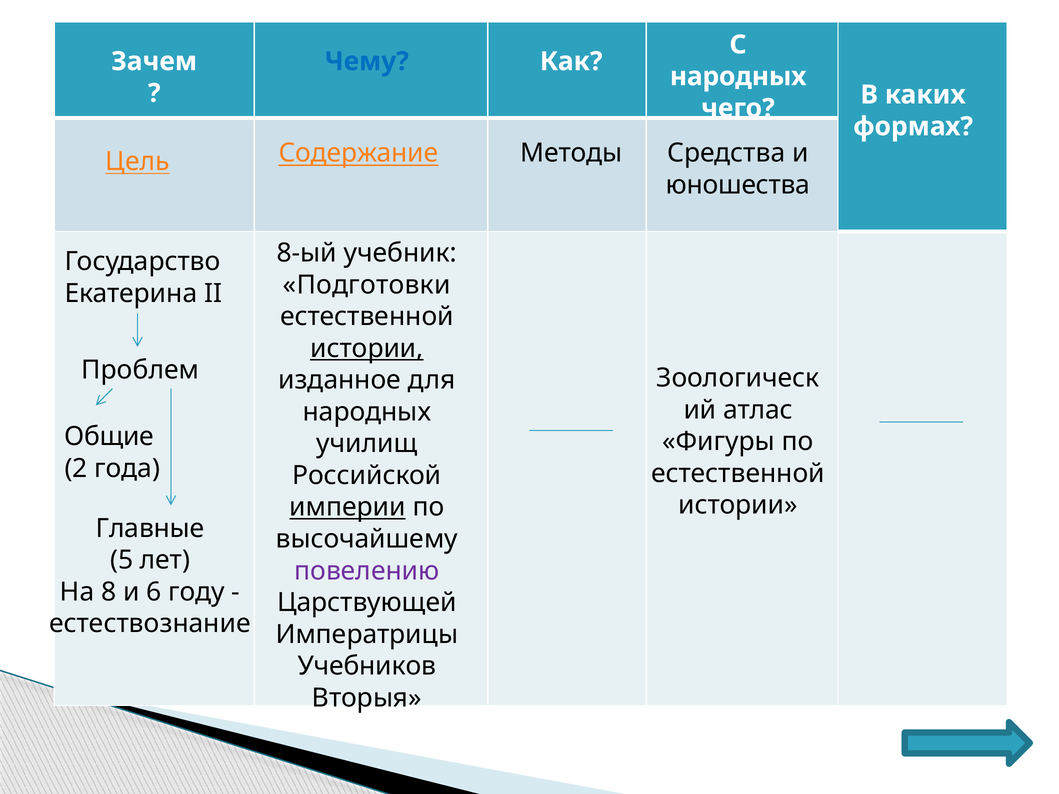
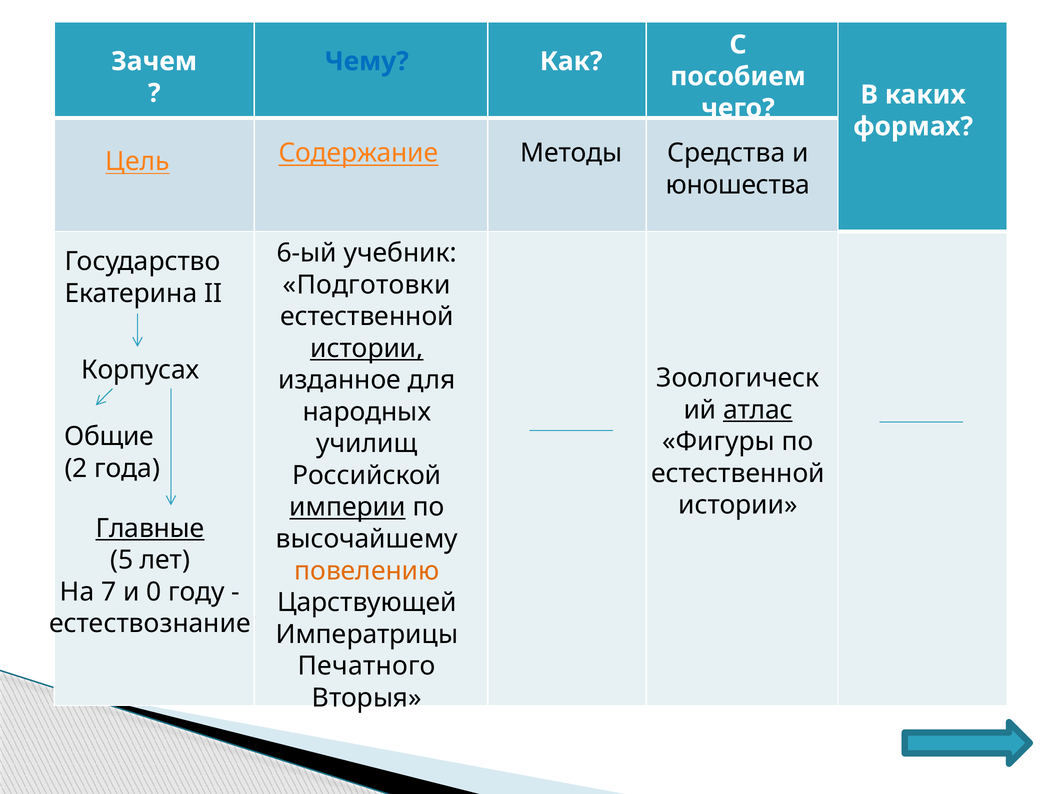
народных: народных -> пособием (738, 77)
8-ый: 8-ый -> 6-ый (307, 253)
Проблем: Проблем -> Корпусах (140, 370)
атлас underline: none -> present (758, 410)
Главные underline: none -> present (150, 528)
повелению colour: purple -> orange (367, 571)
8: 8 -> 7 (109, 592)
6: 6 -> 0 (154, 592)
Учебников: Учебников -> Печатного (367, 666)
